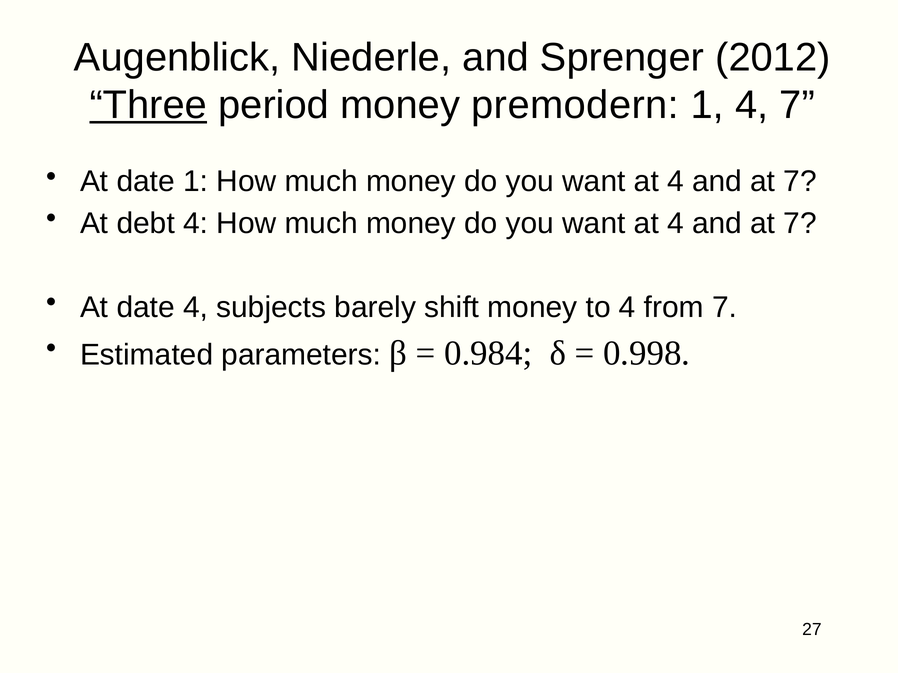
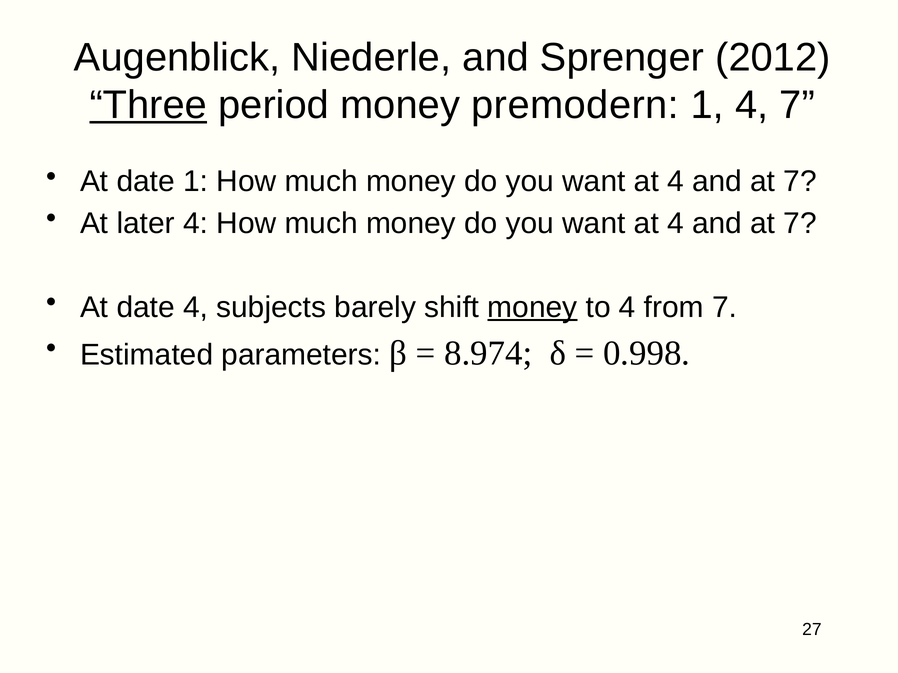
debt: debt -> later (146, 224)
money underline: none -> present (532, 307)
0.984: 0.984 -> 8.974 (488, 354)
